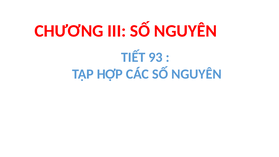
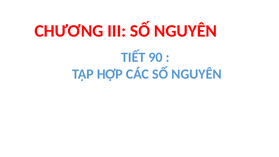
93: 93 -> 90 (156, 57)
